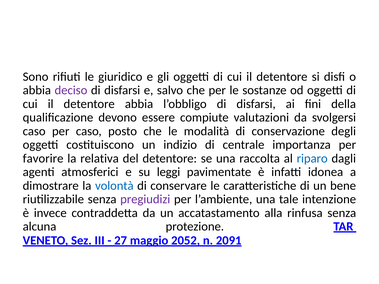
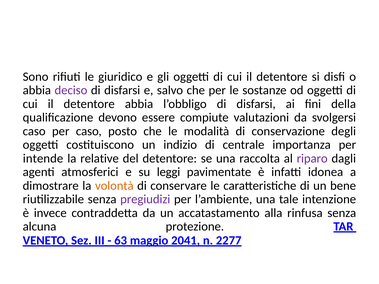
favorire: favorire -> intende (43, 159)
relativa: relativa -> relative (100, 159)
riparo colour: blue -> purple (312, 159)
volontà colour: blue -> orange (114, 186)
27: 27 -> 63 (121, 241)
2052: 2052 -> 2041 (186, 241)
2091: 2091 -> 2277 (229, 241)
